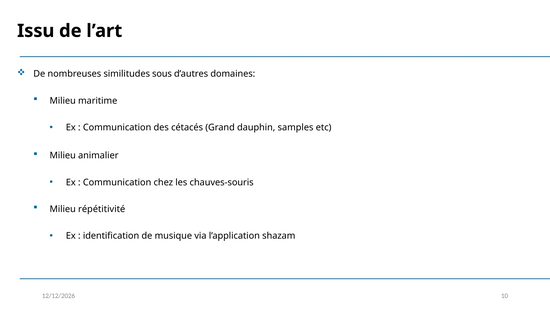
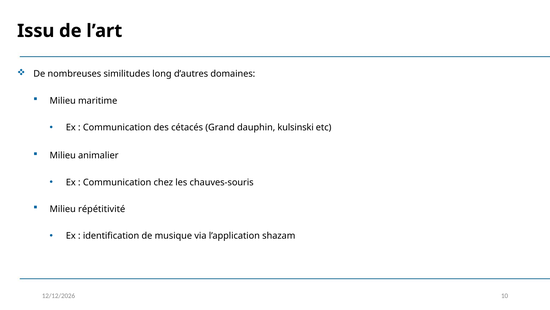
sous: sous -> long (162, 74)
samples: samples -> kulsinski (296, 127)
